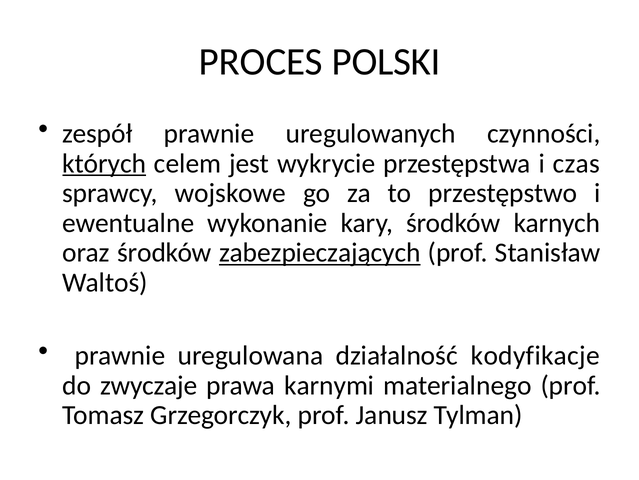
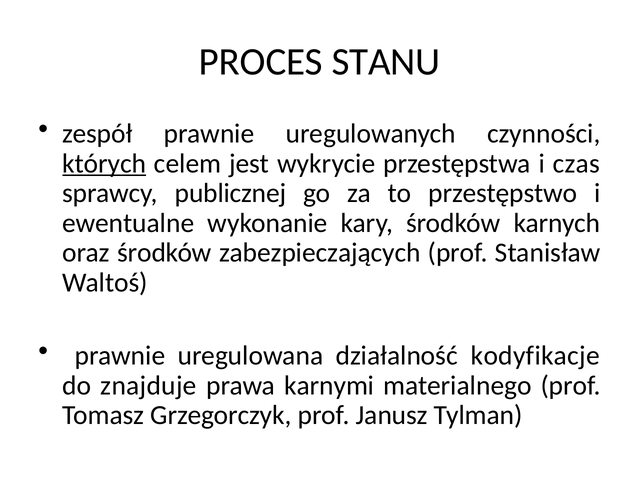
POLSKI: POLSKI -> STANU (386, 62)
wojskowe: wojskowe -> publicznej (231, 193)
zabezpieczających underline: present -> none (320, 252)
zwyczaje: zwyczaje -> znajduje (149, 385)
